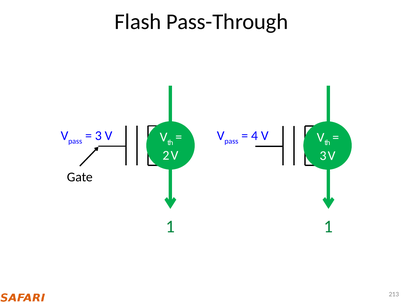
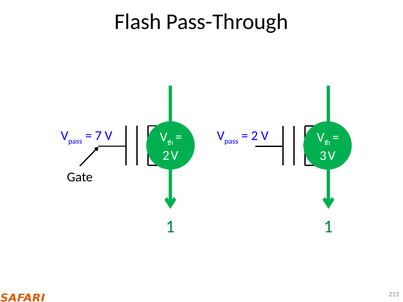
3: 3 -> 7 (98, 136)
4: 4 -> 2 (255, 136)
